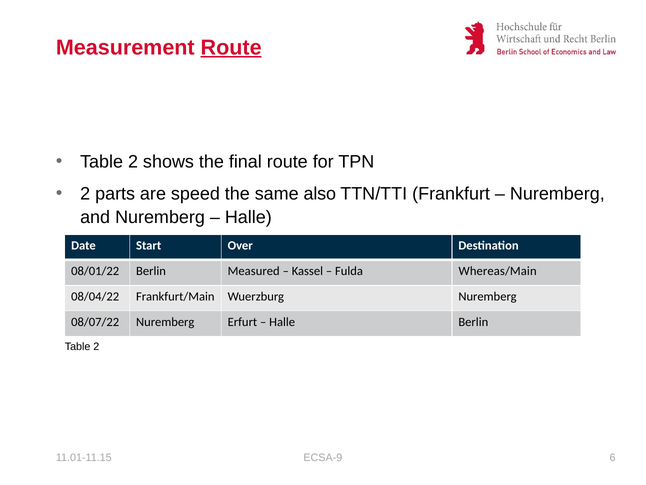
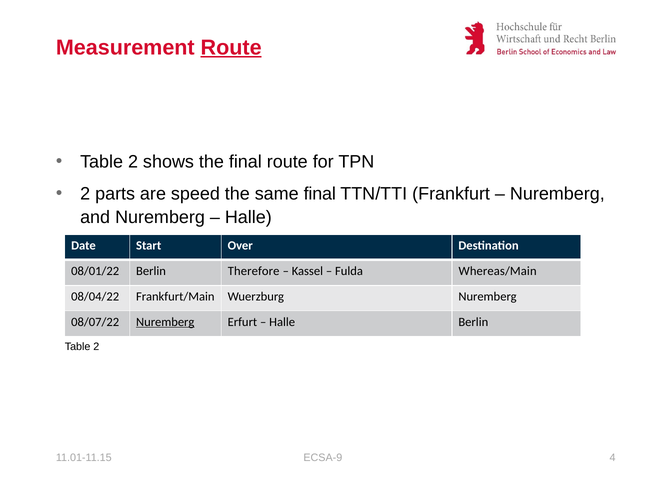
same also: also -> final (320, 193)
Measured: Measured -> Therefore (254, 271)
Nuremberg underline: none -> present (165, 322)
6: 6 -> 4 (613, 457)
